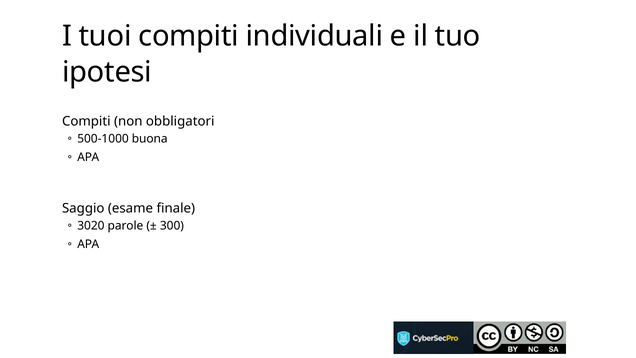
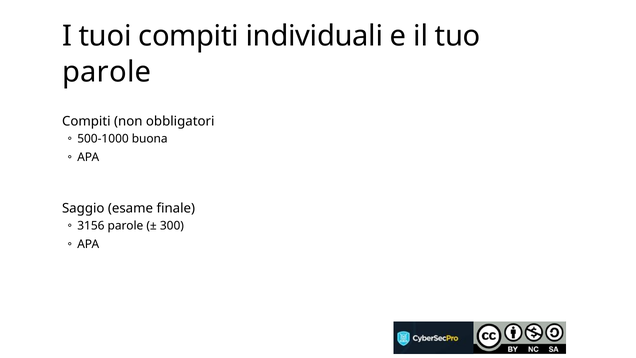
ipotesi: ipotesi -> parole (107, 72)
3020: 3020 -> 3156 (91, 226)
